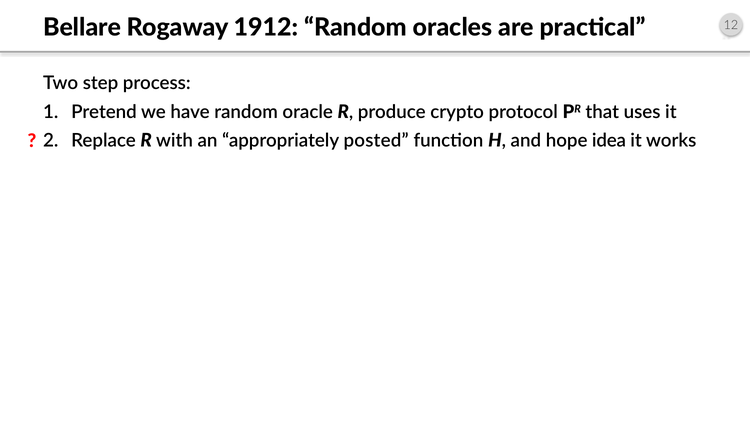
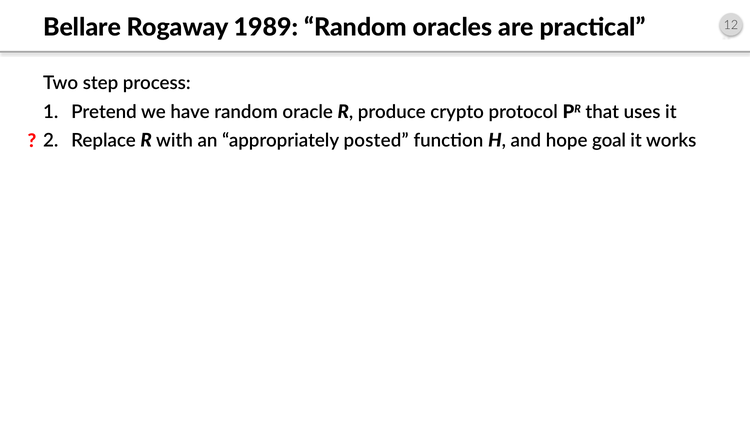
1912: 1912 -> 1989 (266, 28)
idea: idea -> goal (609, 141)
